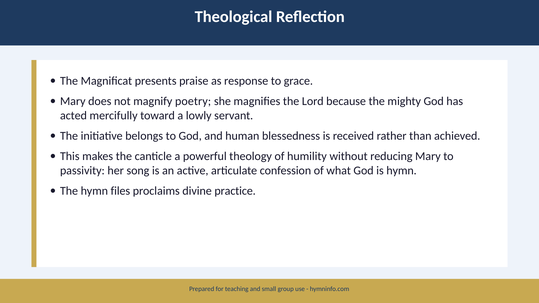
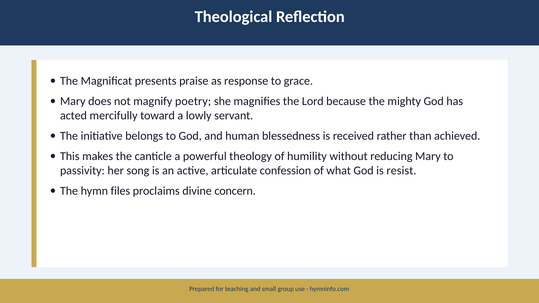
is hymn: hymn -> resist (401, 171)
practice: practice -> concern (235, 191)
